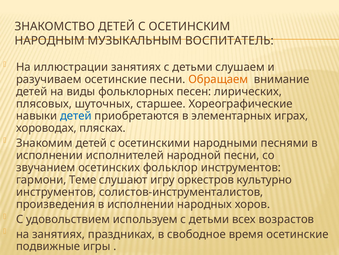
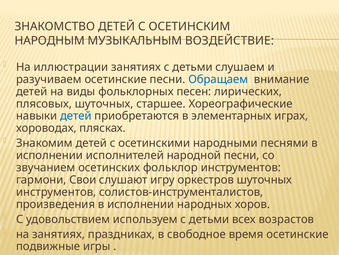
ВОСПИТАТЕЛЬ: ВОСПИТАТЕЛЬ -> ВОЗДЕЙСТВИЕ (230, 41)
Обращаем colour: orange -> blue (218, 79)
Теме: Теме -> Свои (83, 179)
оркестров культурно: культурно -> шуточных (264, 179)
